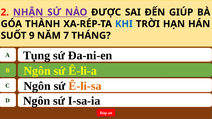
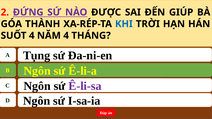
NHẬN: NHẬN -> ĐỨNG (28, 12)
SUỐT 9: 9 -> 4 (32, 36)
NĂM 7: 7 -> 4 (66, 36)
Ê-li-sa colour: orange -> purple (85, 86)
